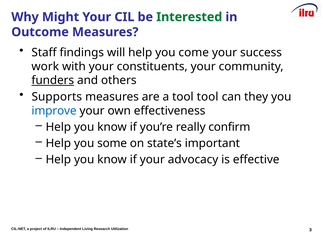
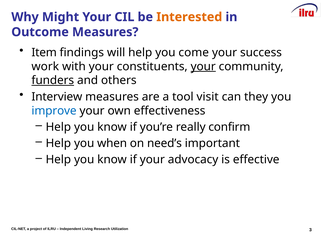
Interested colour: green -> orange (189, 17)
Staff: Staff -> Item (44, 52)
your underline: none -> present (203, 66)
Supports: Supports -> Interview (57, 97)
tool tool: tool -> visit (208, 97)
some: some -> when (112, 143)
state’s: state’s -> need’s (164, 143)
